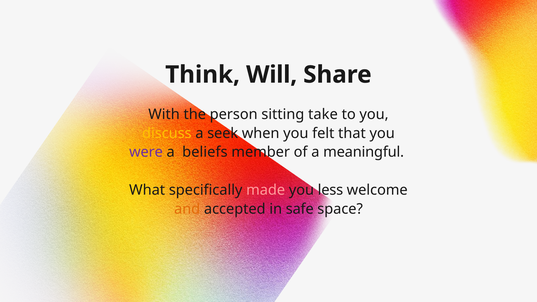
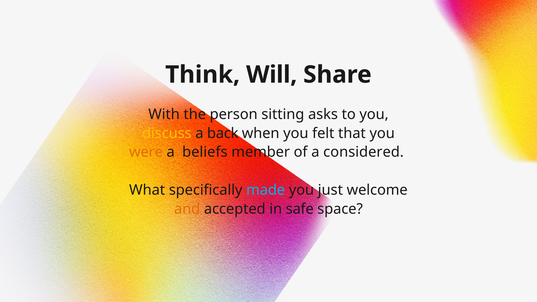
take: take -> asks (323, 114)
seek: seek -> back (223, 133)
were colour: purple -> orange (146, 152)
meaningful: meaningful -> considered (364, 152)
made colour: pink -> light blue (266, 190)
less: less -> just (330, 190)
